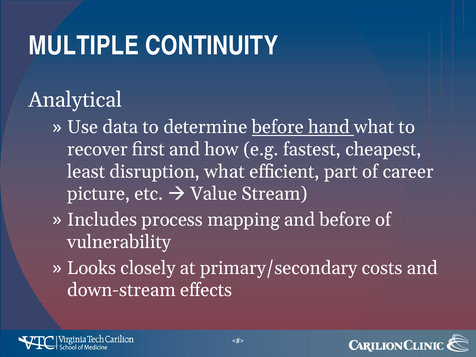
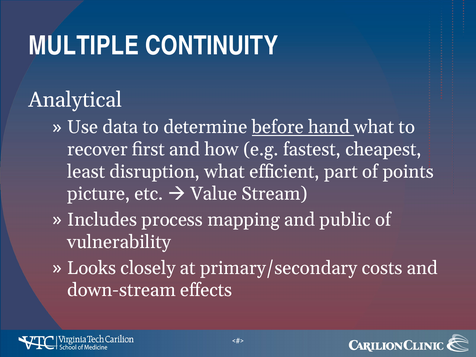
career: career -> points (408, 172)
and before: before -> public (345, 220)
